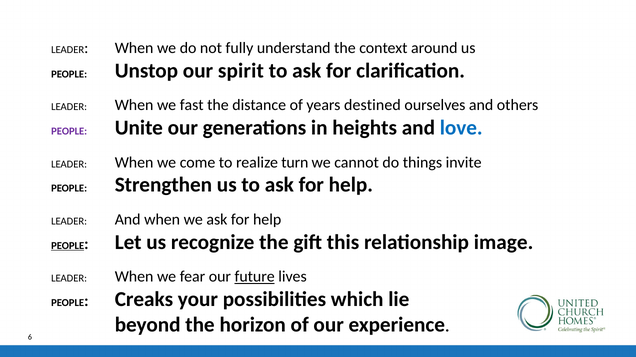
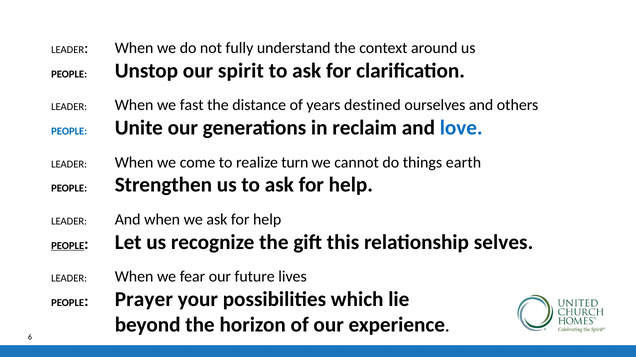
PEOPLE colour: purple -> blue (69, 132)
heights: heights -> reclaim (365, 128)
invite: invite -> earth (464, 163)
image: image -> selves (504, 243)
future underline: present -> none (255, 277)
Creaks: Creaks -> Prayer (144, 300)
